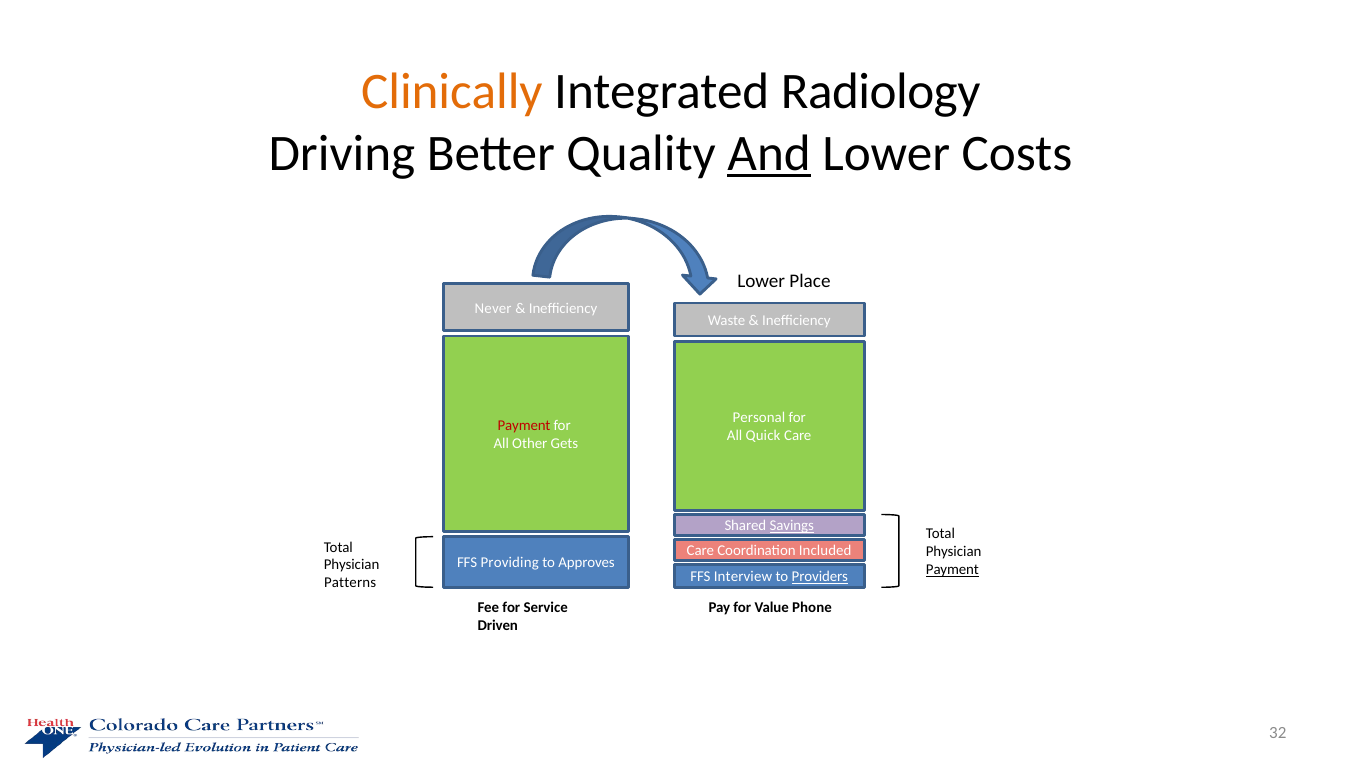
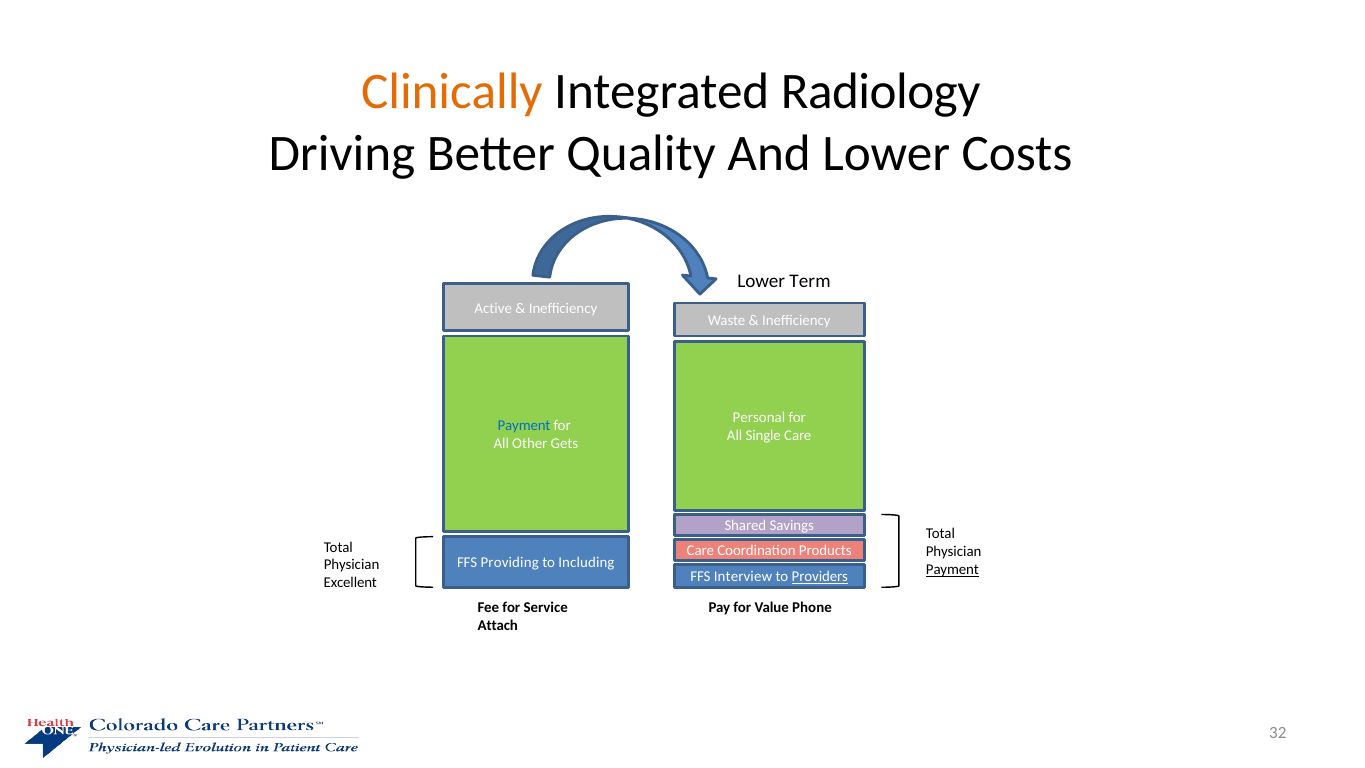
And underline: present -> none (769, 153)
Place: Place -> Term (810, 281)
Never: Never -> Active (493, 308)
Payment colour: red -> blue (524, 426)
Quick: Quick -> Single (763, 436)
Savings underline: present -> none (792, 526)
Included: Included -> Products (825, 551)
Approves: Approves -> Including (586, 563)
Patterns: Patterns -> Excellent (350, 583)
Driven: Driven -> Attach (498, 625)
